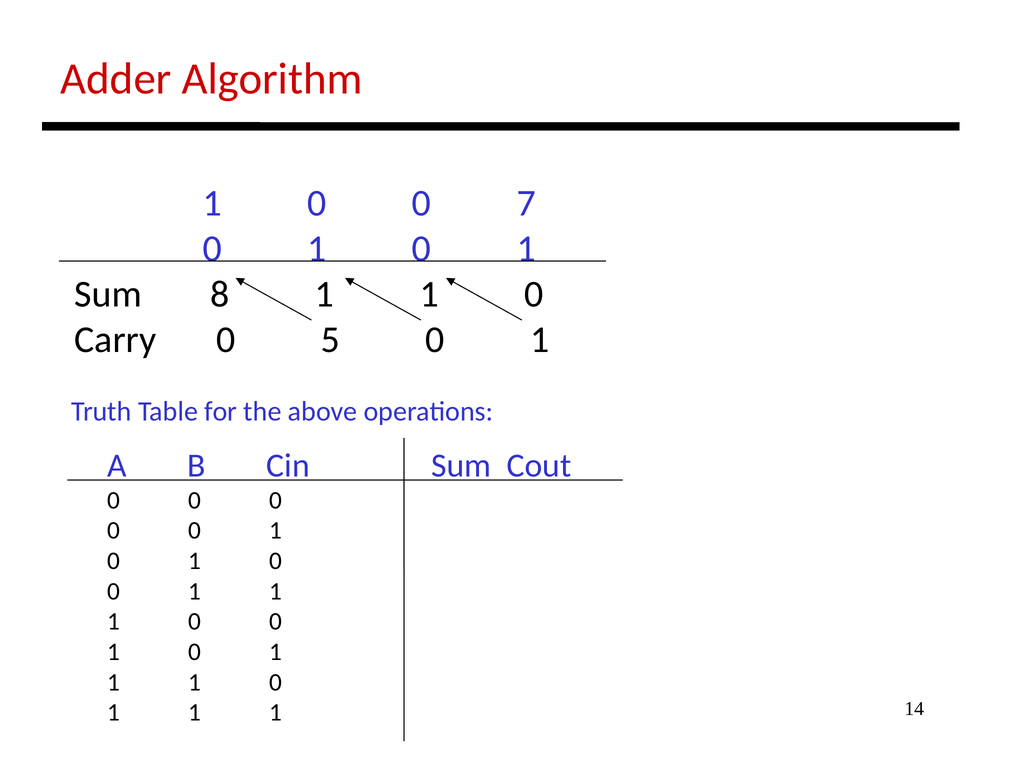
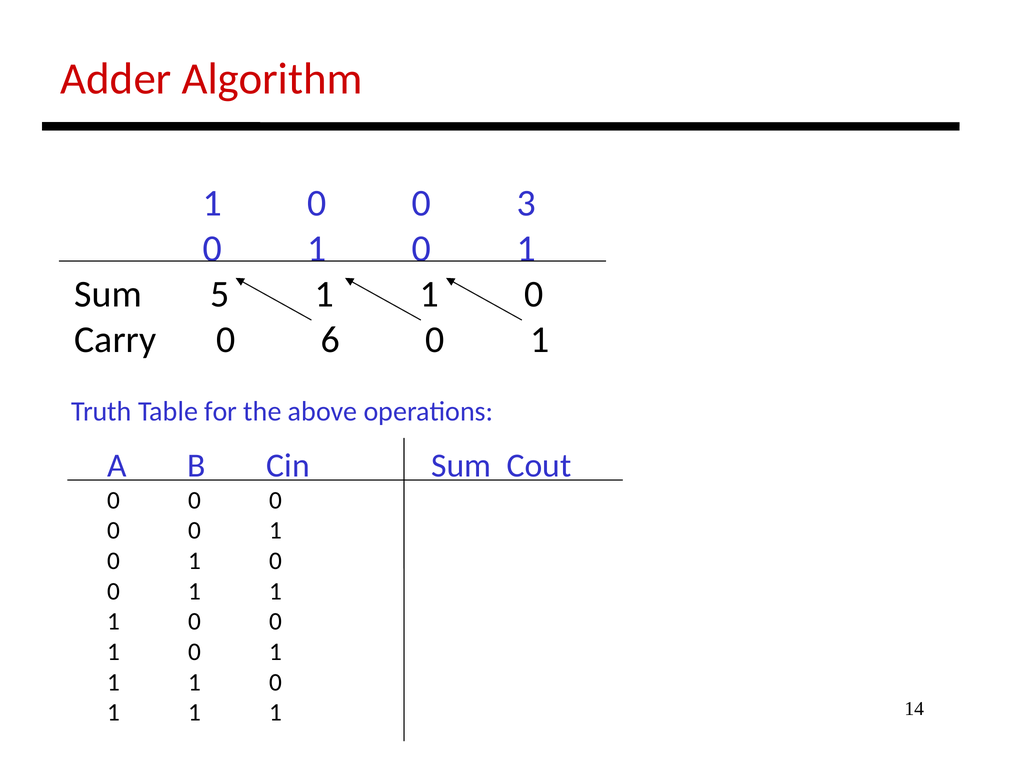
7: 7 -> 3 (526, 203)
8: 8 -> 5 (220, 294)
5: 5 -> 6 (330, 340)
